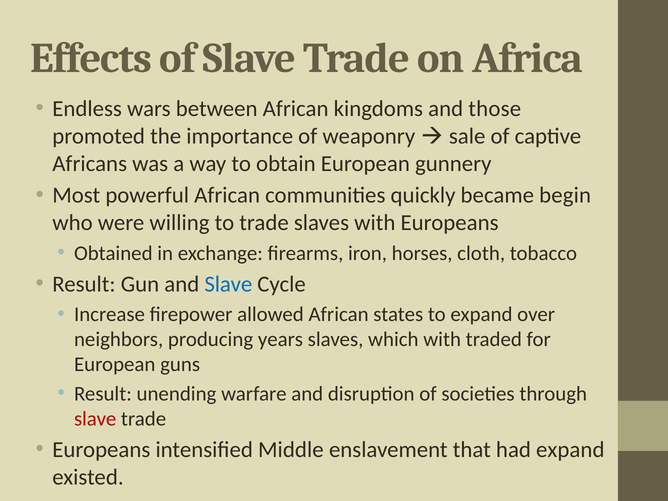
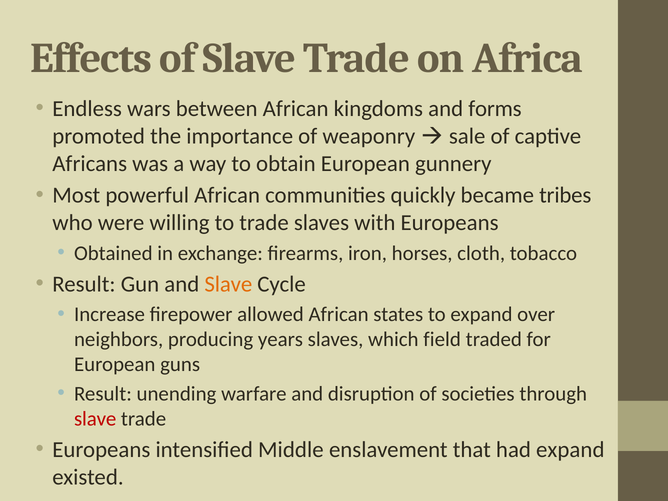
those: those -> forms (495, 109)
begin: begin -> tribes (565, 195)
Slave colour: blue -> orange (228, 284)
which with: with -> field (442, 339)
